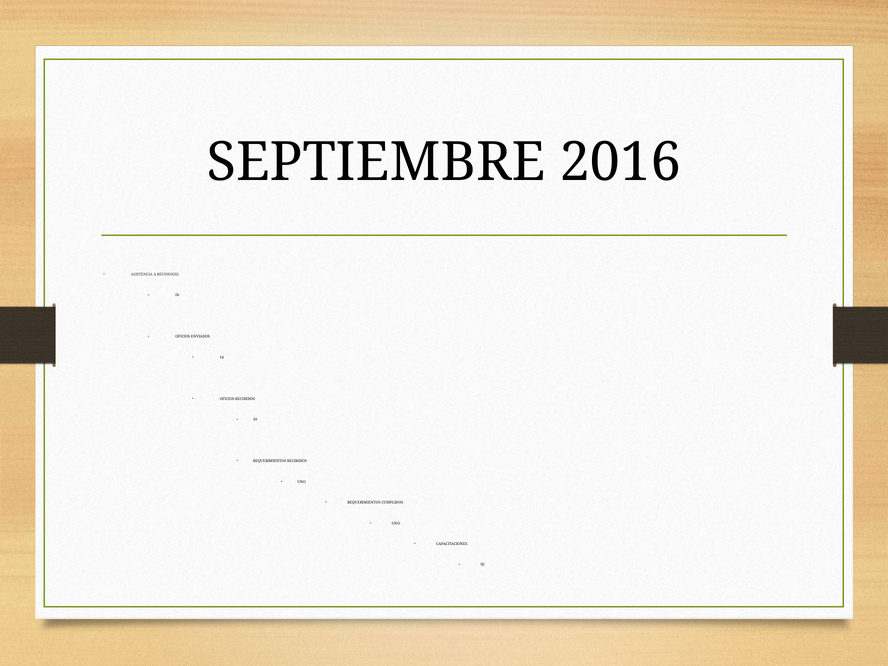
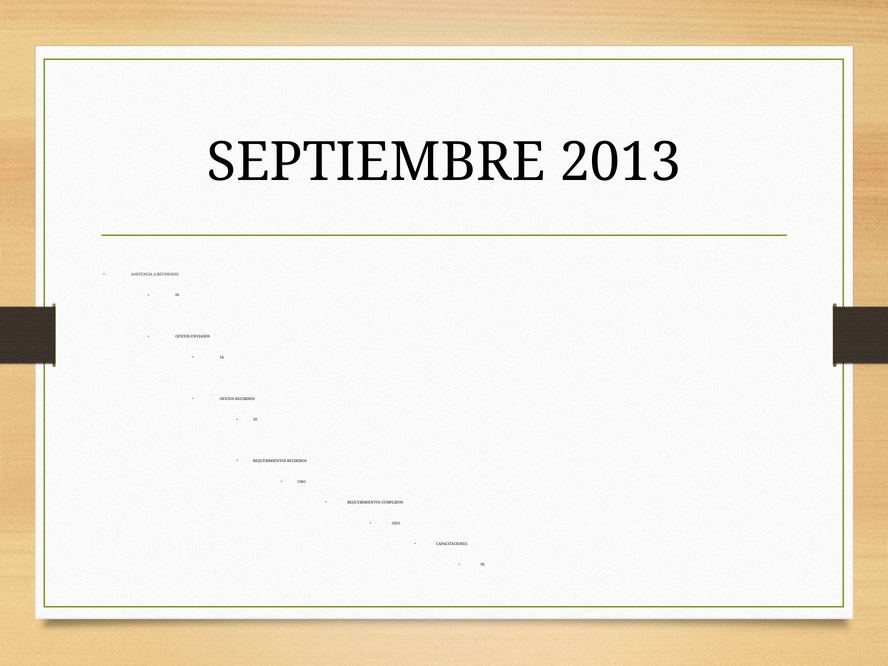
2016: 2016 -> 2013 (620, 162)
